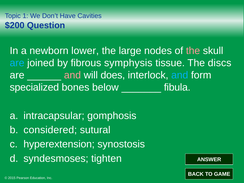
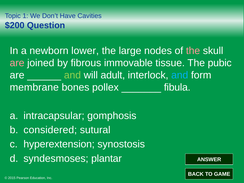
are colour: light blue -> pink (17, 63)
symphysis: symphysis -> immovable (128, 63)
discs: discs -> pubic (220, 63)
and colour: pink -> light green (72, 75)
does: does -> adult (113, 75)
specialized: specialized -> membrane (34, 87)
below: below -> pollex (105, 87)
tighten: tighten -> plantar (107, 158)
